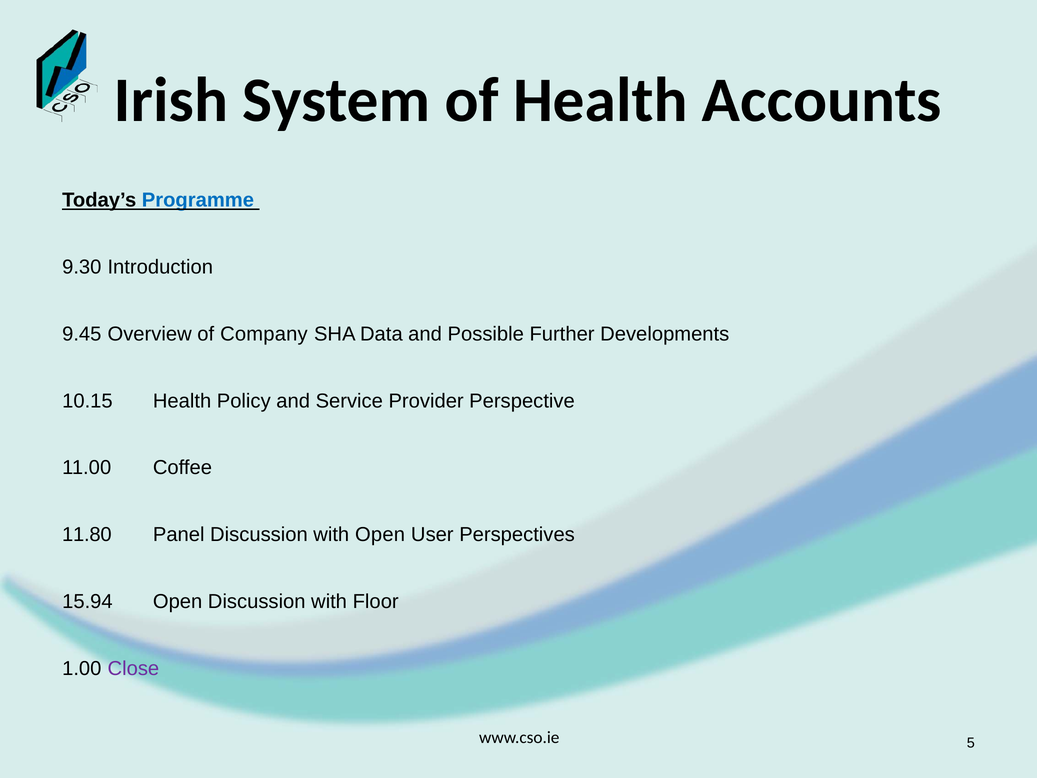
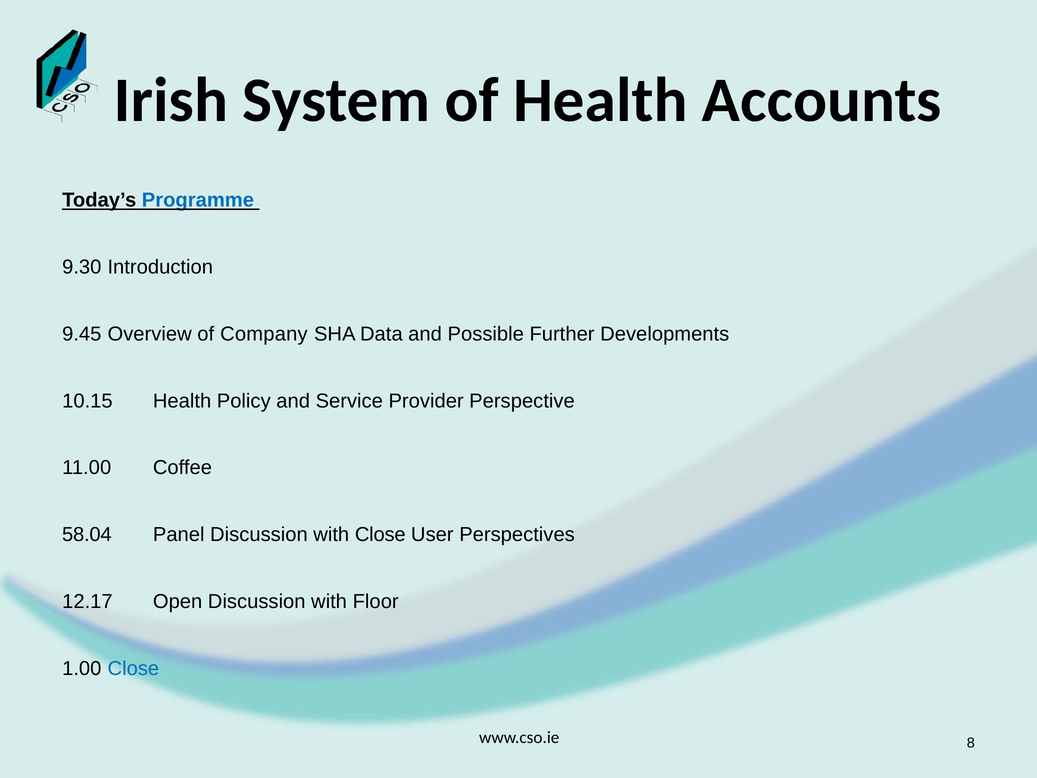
11.80: 11.80 -> 58.04 (87, 535)
with Open: Open -> Close (380, 535)
15.94: 15.94 -> 12.17 (87, 601)
Close colour: purple -> blue (133, 668)
5: 5 -> 8 (971, 743)
